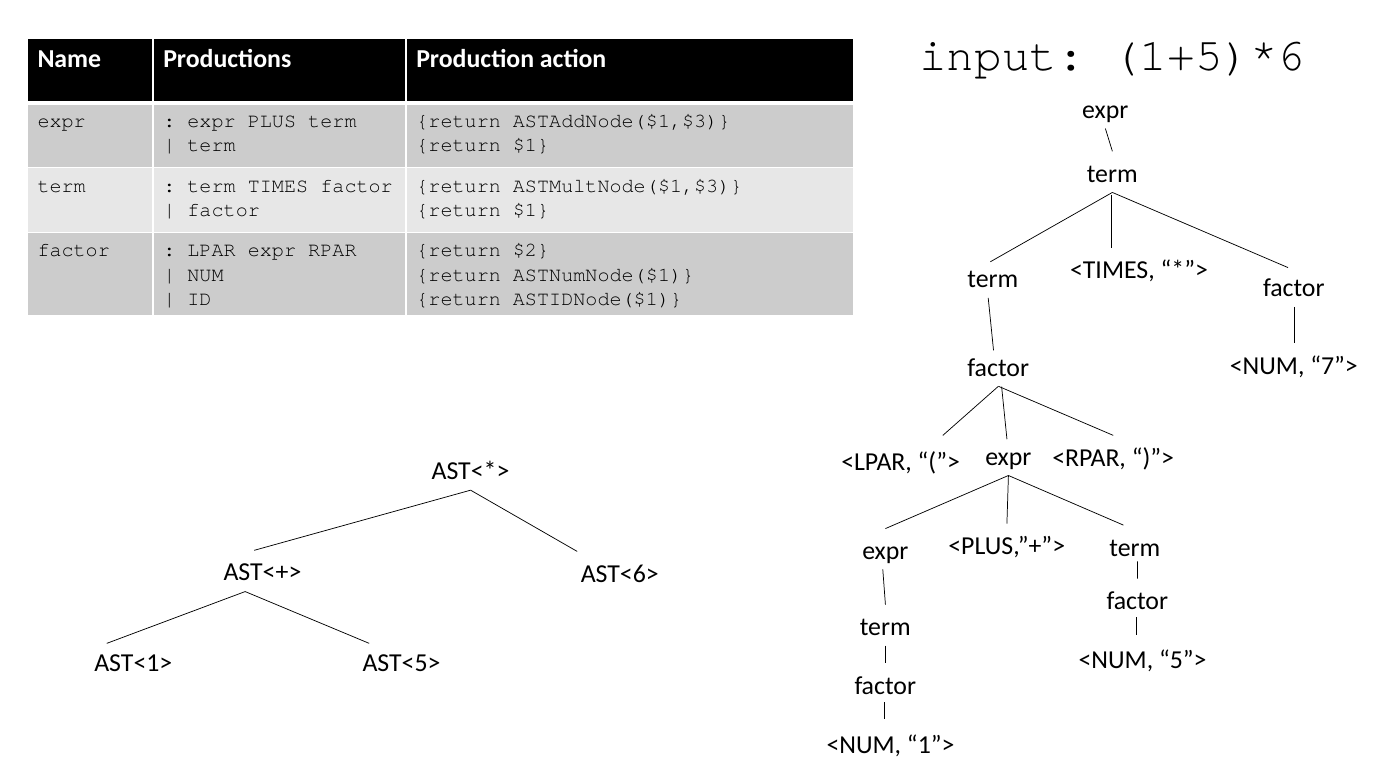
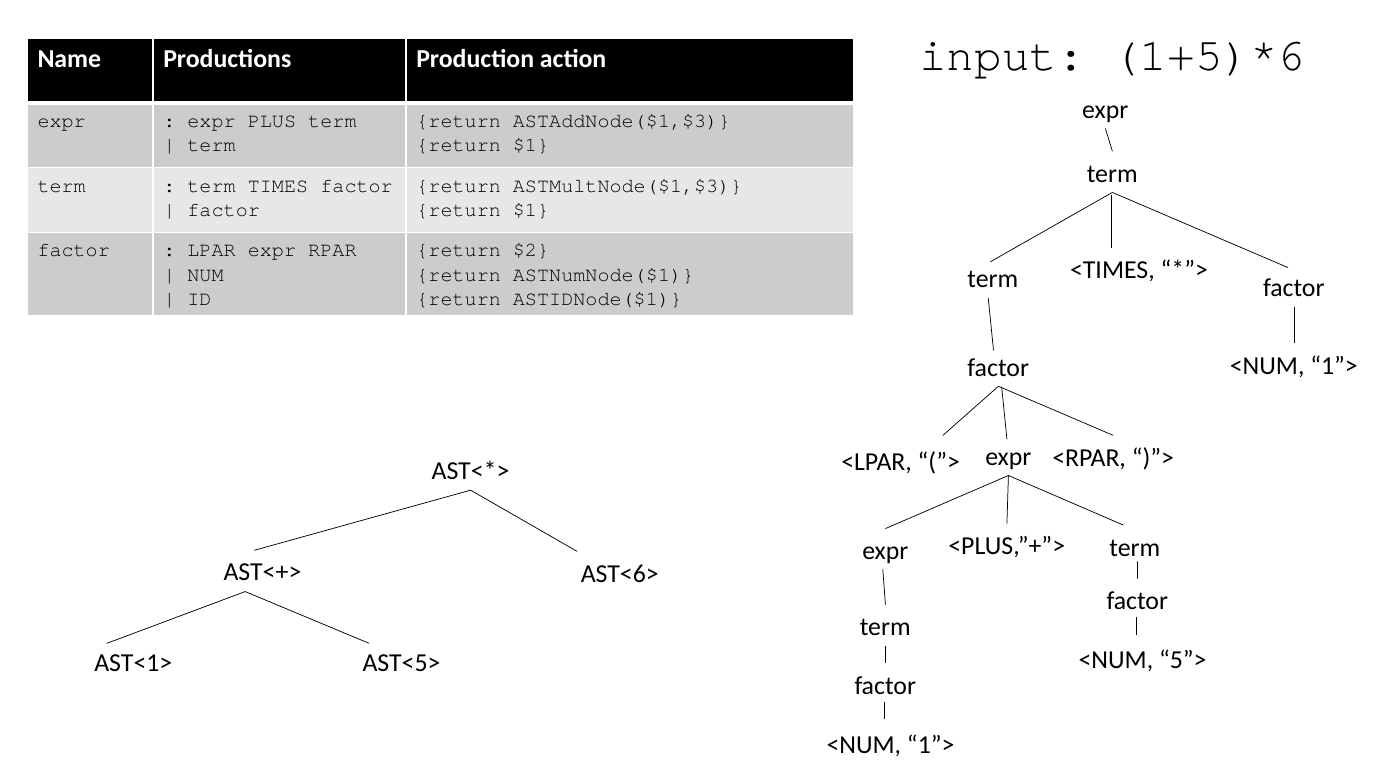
7”>: 7”> -> 1”> (1334, 366)
